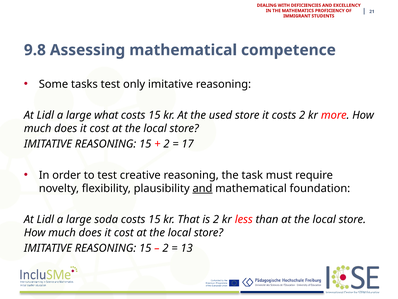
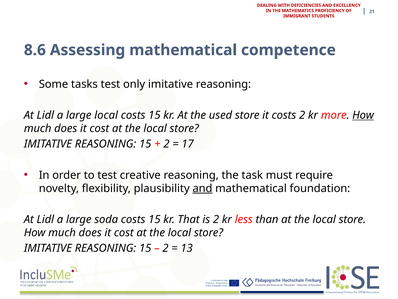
9.8: 9.8 -> 8.6 (35, 50)
large what: what -> local (106, 115)
How underline: none -> present (363, 115)
